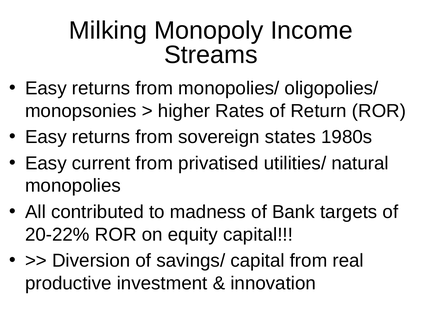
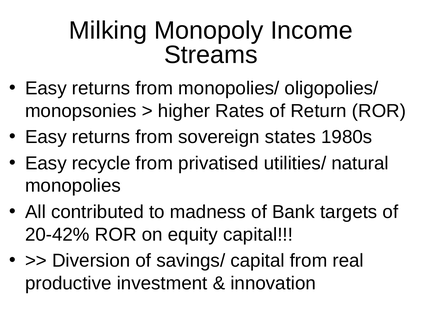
current: current -> recycle (101, 164)
20-22%: 20-22% -> 20-42% (57, 235)
